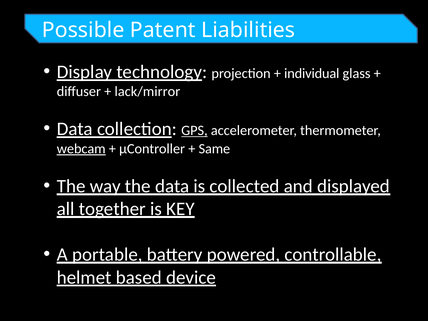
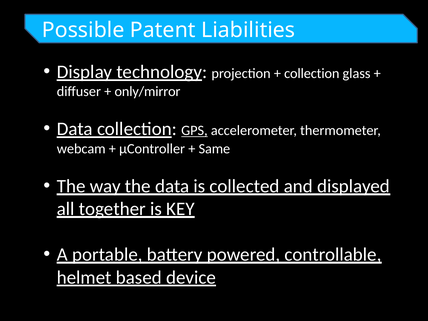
individual: individual -> collection (312, 73)
lack/mirror: lack/mirror -> only/mirror (147, 92)
webcam underline: present -> none (81, 149)
